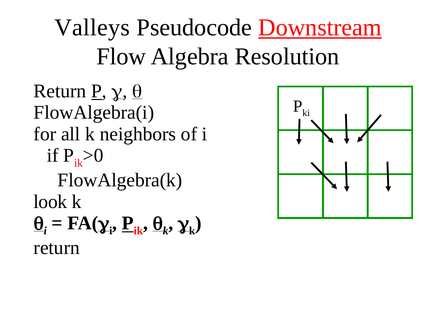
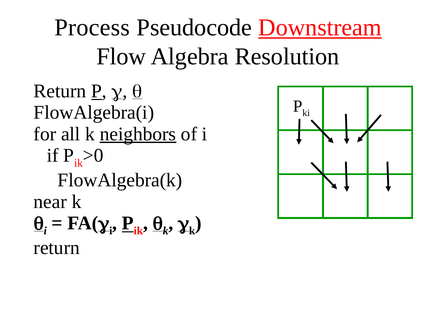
Valleys: Valleys -> Process (92, 28)
neighbors underline: none -> present (138, 134)
look: look -> near (50, 202)
